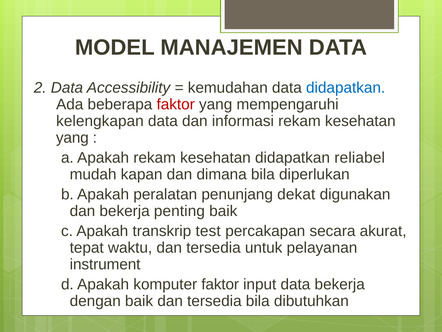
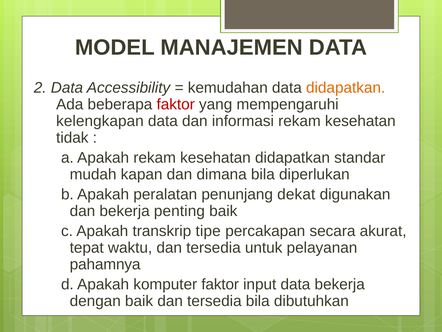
didapatkan colour: blue -> orange (346, 88)
yang: yang -> tidak (72, 137)
reliabel: reliabel -> standar (360, 158)
test: test -> tipe (208, 231)
instrument: instrument -> pahamnya (105, 264)
